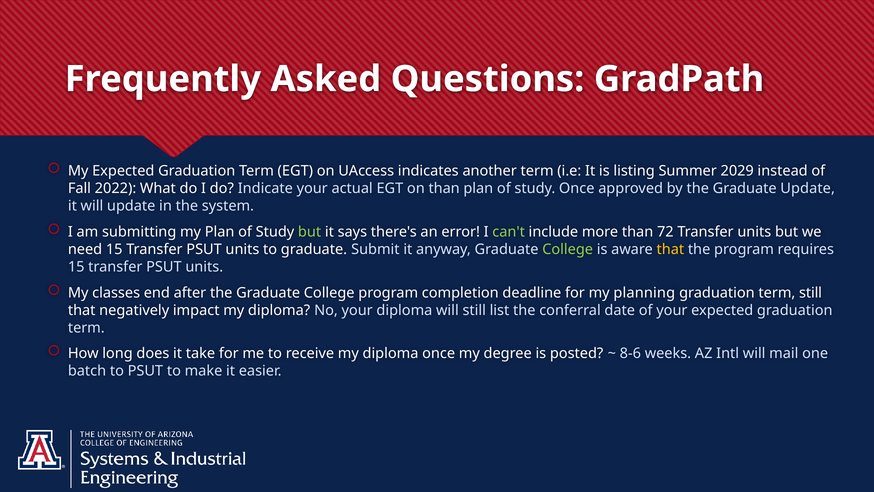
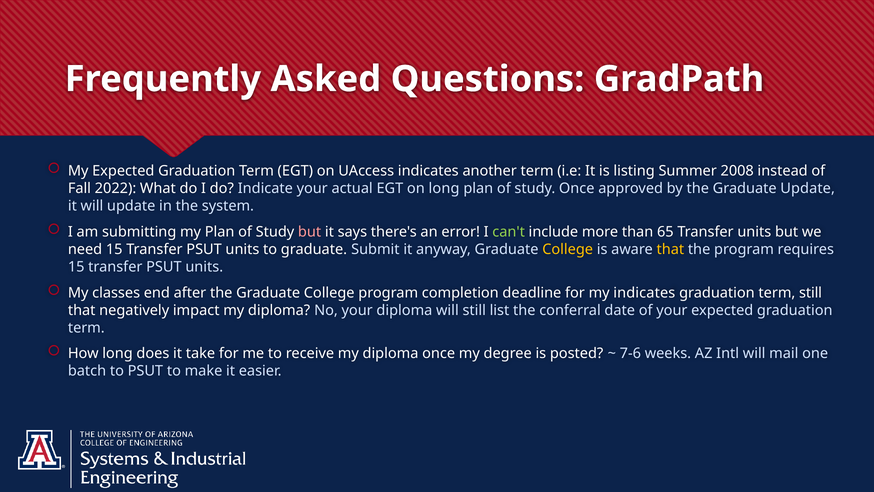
2029: 2029 -> 2008 (737, 171)
on than: than -> long (444, 188)
but colour: light green -> pink (310, 232)
72: 72 -> 65 (665, 232)
College colour: light green -> yellow (568, 249)
my planning: planning -> indicates (644, 293)
8-6: 8-6 -> 7-6 (630, 353)
